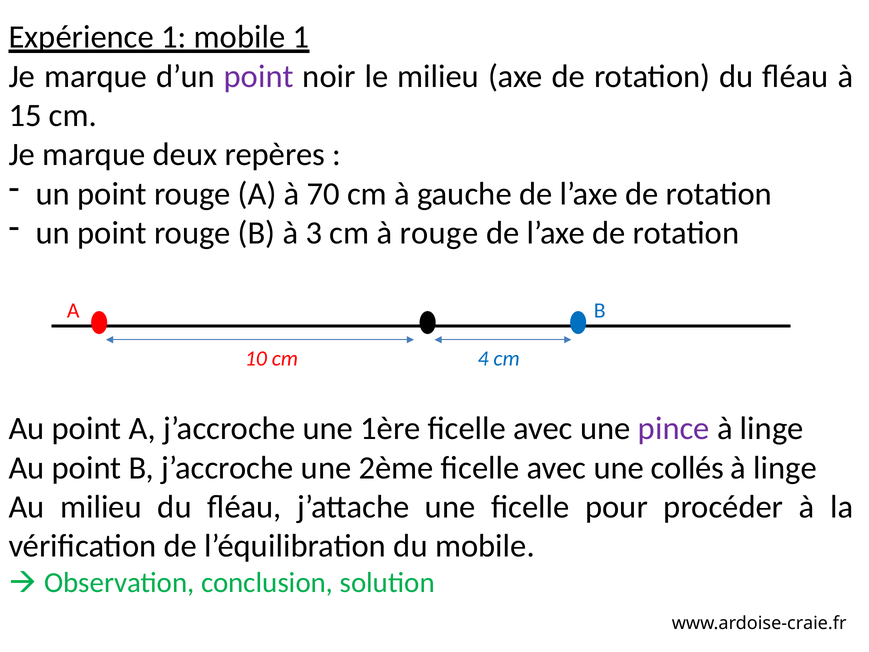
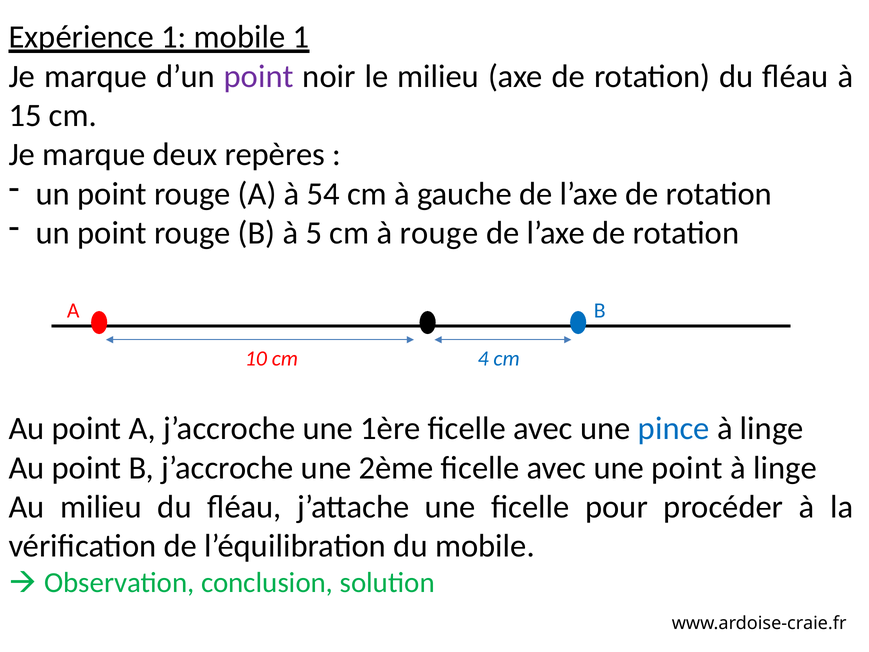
70: 70 -> 54 (323, 194)
3: 3 -> 5 (314, 233)
pince colour: purple -> blue (674, 429)
une collés: collés -> point (687, 468)
